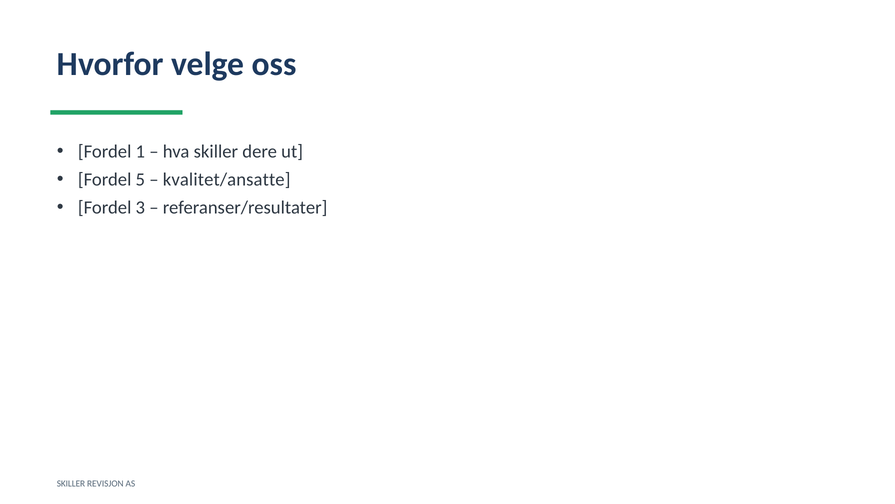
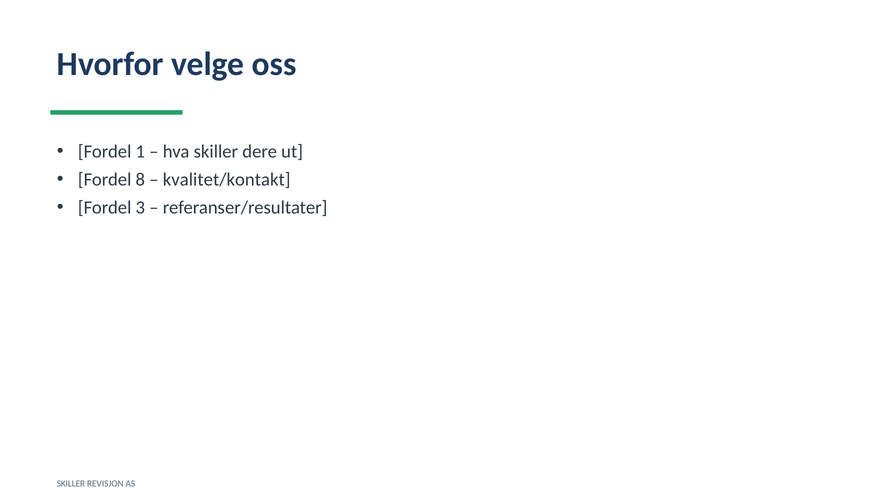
5: 5 -> 8 (140, 180)
kvalitet/ansatte: kvalitet/ansatte -> kvalitet/kontakt (227, 180)
